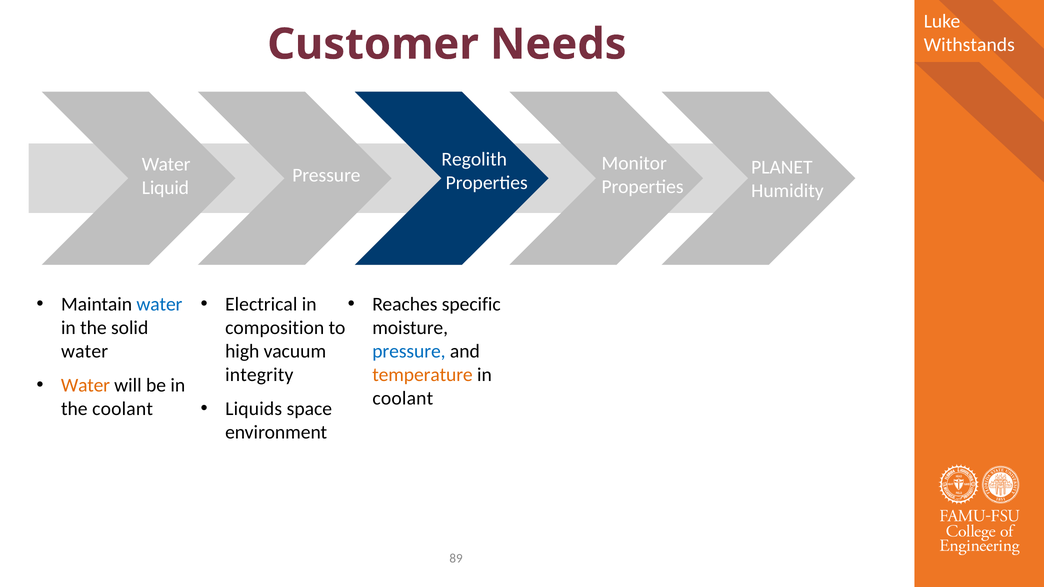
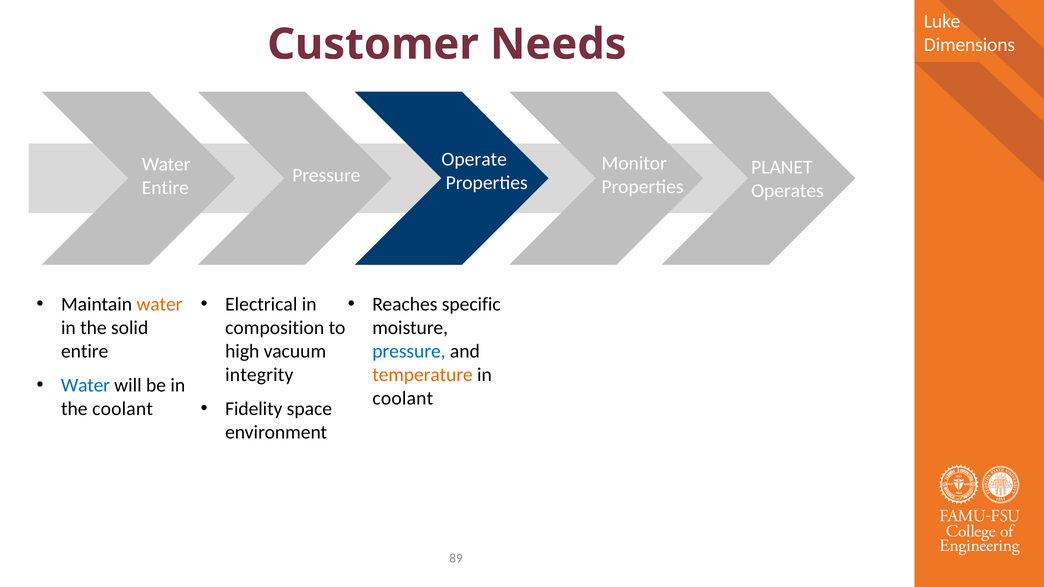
Withstands: Withstands -> Dimensions (969, 45)
Regolith: Regolith -> Operate (474, 159)
Liquid: Liquid -> Entire (165, 188)
Humidity: Humidity -> Operates (787, 191)
water colour: blue -> orange (159, 304)
water: water -> entire (85, 351)
Water colour: orange -> blue (85, 385)
Liquids: Liquids -> Fidelity (254, 409)
